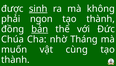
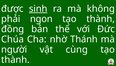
bản underline: present -> none (40, 29)
Tháng: Tháng -> Thánh (84, 39)
muốn: muốn -> người (14, 49)
